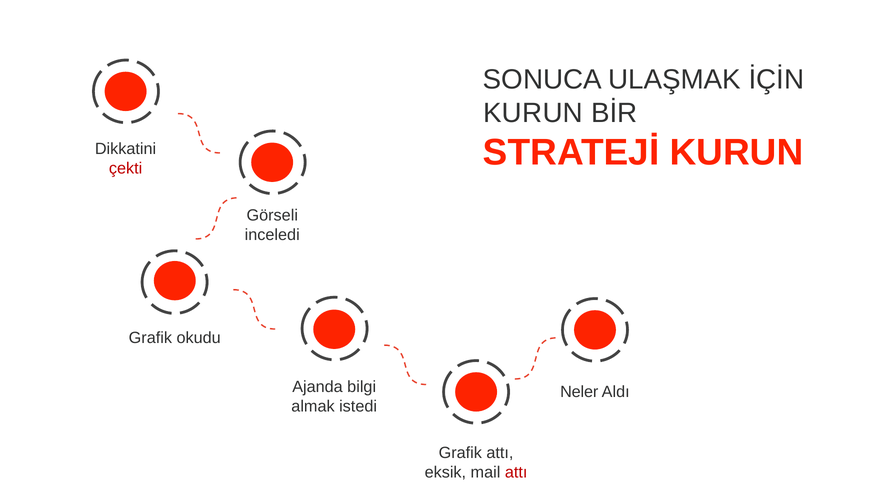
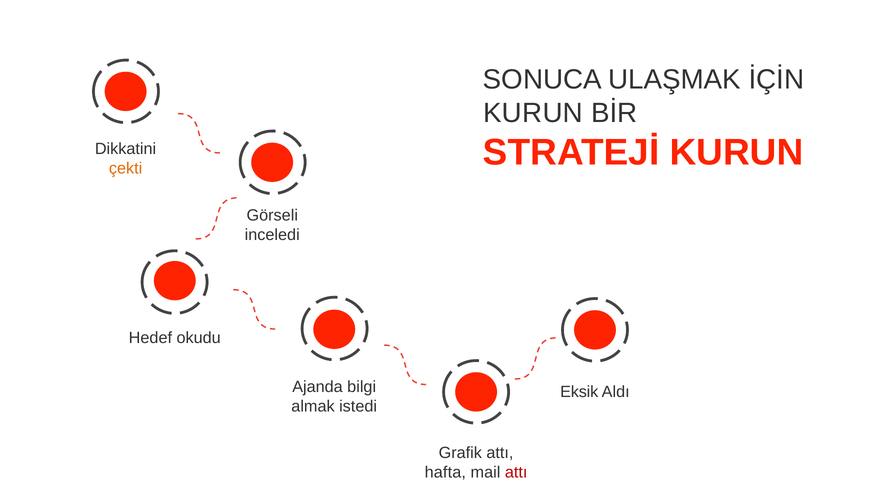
çekti colour: red -> orange (126, 168)
Grafik: Grafik -> Hedef (150, 338)
Neler: Neler -> Eksik (579, 391)
eksik: eksik -> hafta (445, 472)
